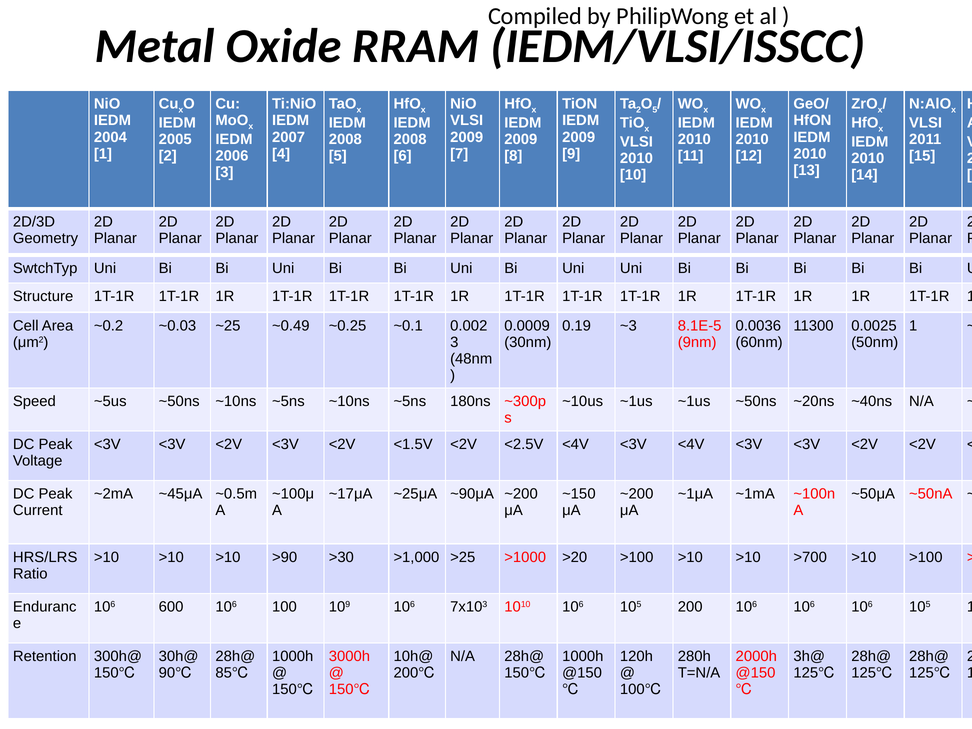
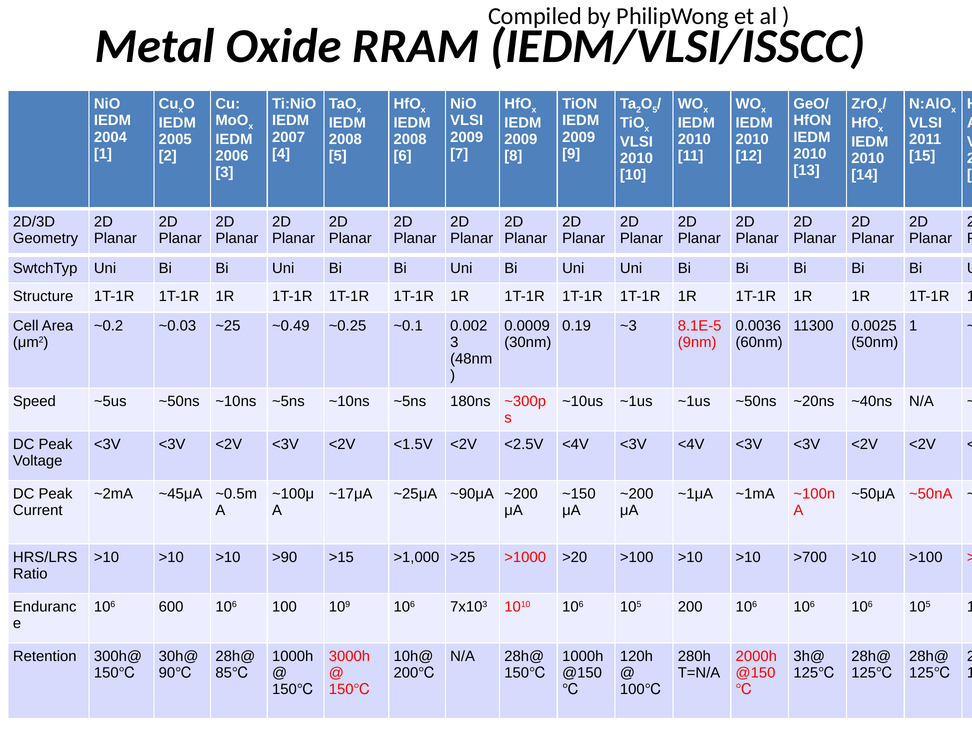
>30: >30 -> >15 (341, 557)
